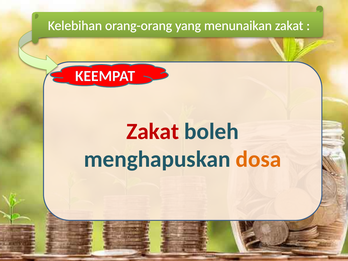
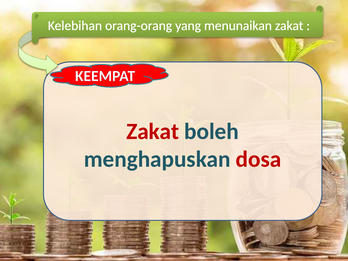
dosa colour: orange -> red (258, 159)
